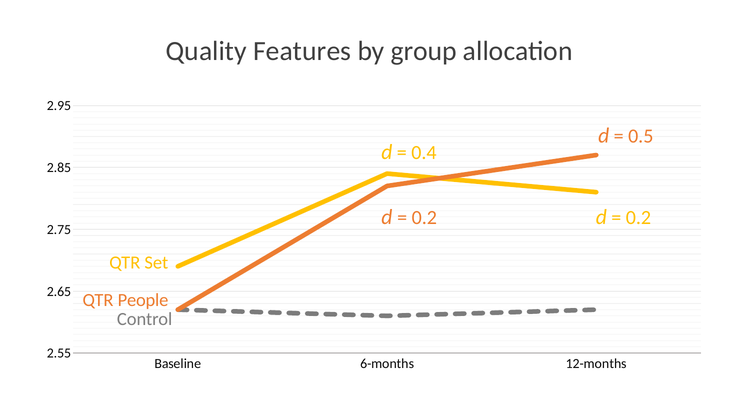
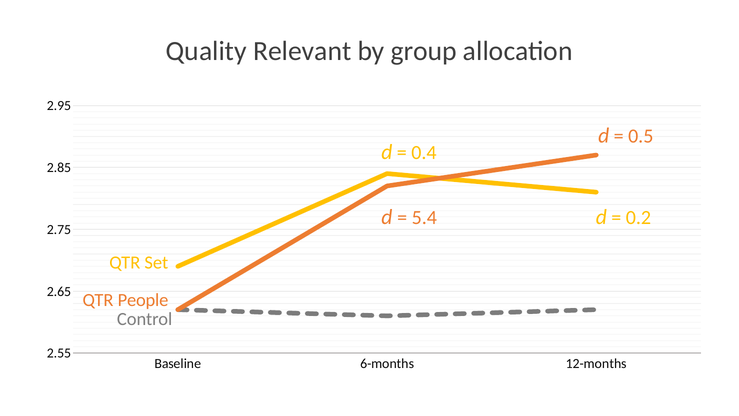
Features: Features -> Relevant (302, 51)
0.2: 0.2 -> 5.4 (424, 218)
